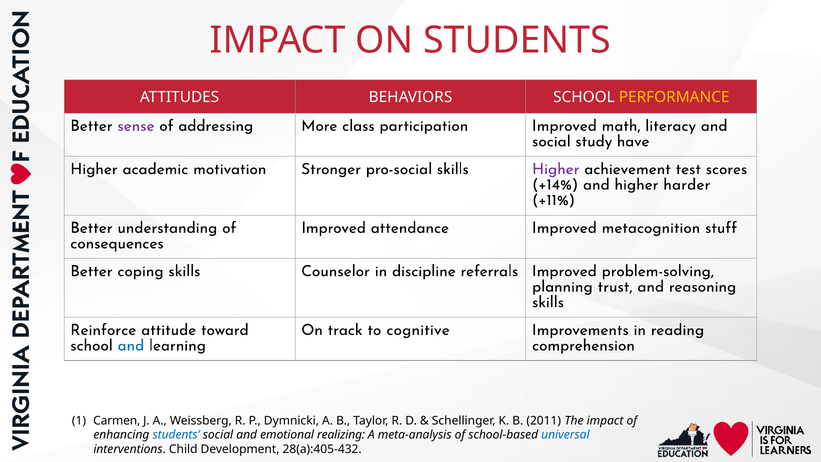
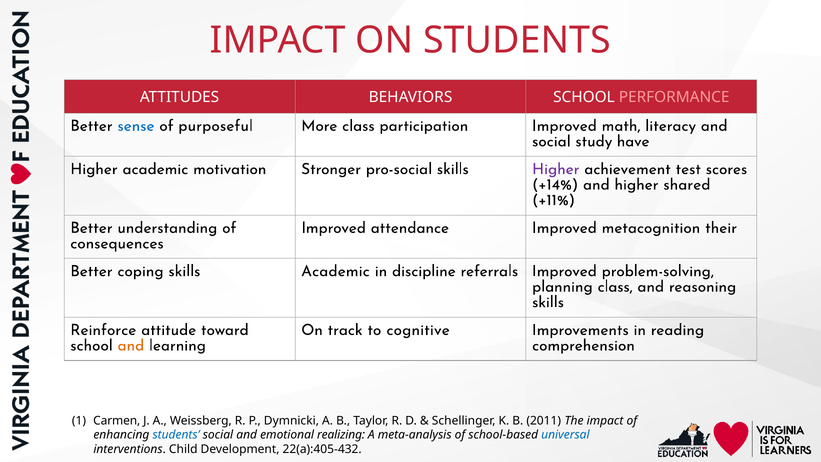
PERFORMANCE colour: yellow -> pink (674, 97)
sense colour: purple -> blue (136, 126)
addressing: addressing -> purposeful (216, 126)
harder: harder -> shared (687, 184)
stuff: stuff -> their (721, 228)
skills Counselor: Counselor -> Academic (335, 271)
planning trust: trust -> class (615, 286)
and colour: blue -> orange (131, 345)
28(a):405-432: 28(a):405-432 -> 22(a):405-432 (322, 449)
